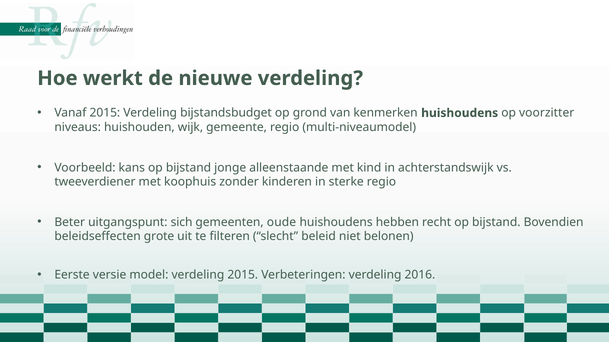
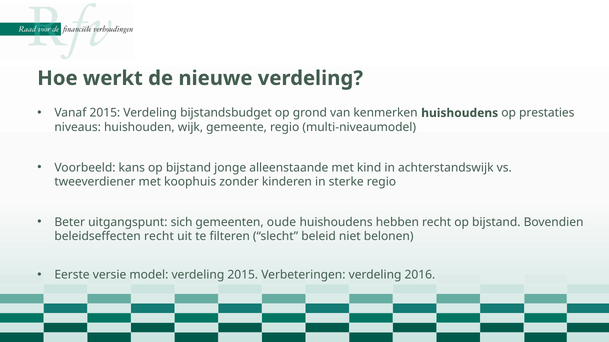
voorzitter: voorzitter -> prestaties (547, 113)
beleidseffecten grote: grote -> recht (159, 237)
